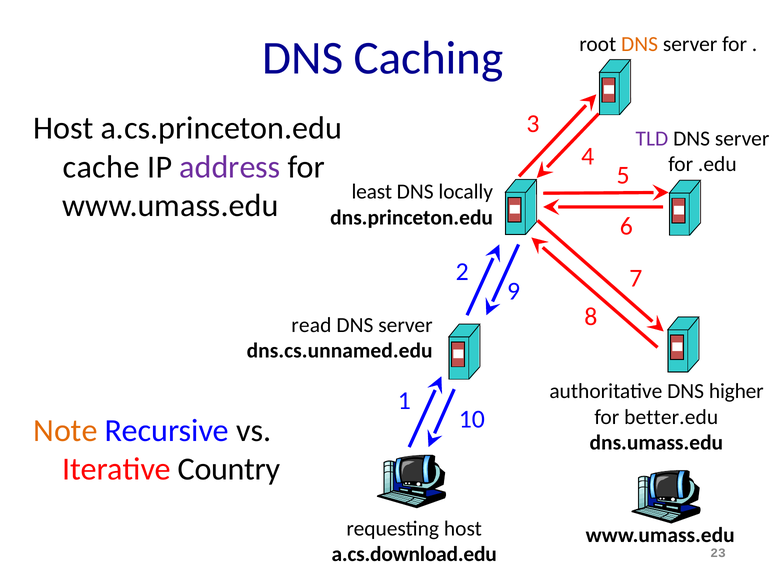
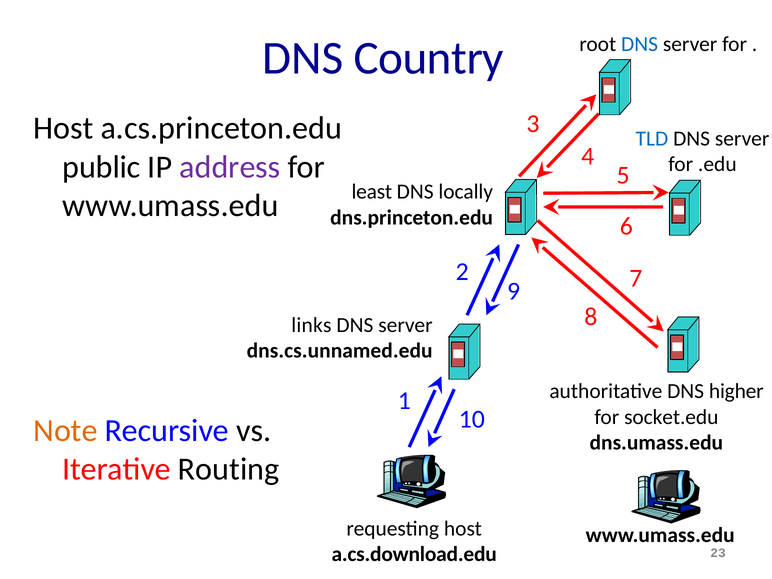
DNS colour: orange -> blue (640, 44)
Caching: Caching -> Country (429, 58)
TLD colour: purple -> blue (652, 139)
cache: cache -> public (101, 167)
read: read -> links (311, 325)
better.edu: better.edu -> socket.edu (671, 417)
Country: Country -> Routing (229, 469)
